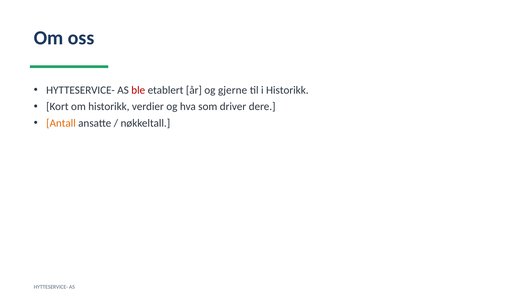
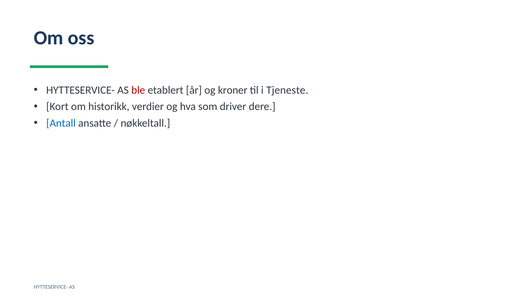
gjerne: gjerne -> kroner (233, 90)
i Historikk: Historikk -> Tjeneste (287, 90)
Antall colour: orange -> blue (61, 123)
